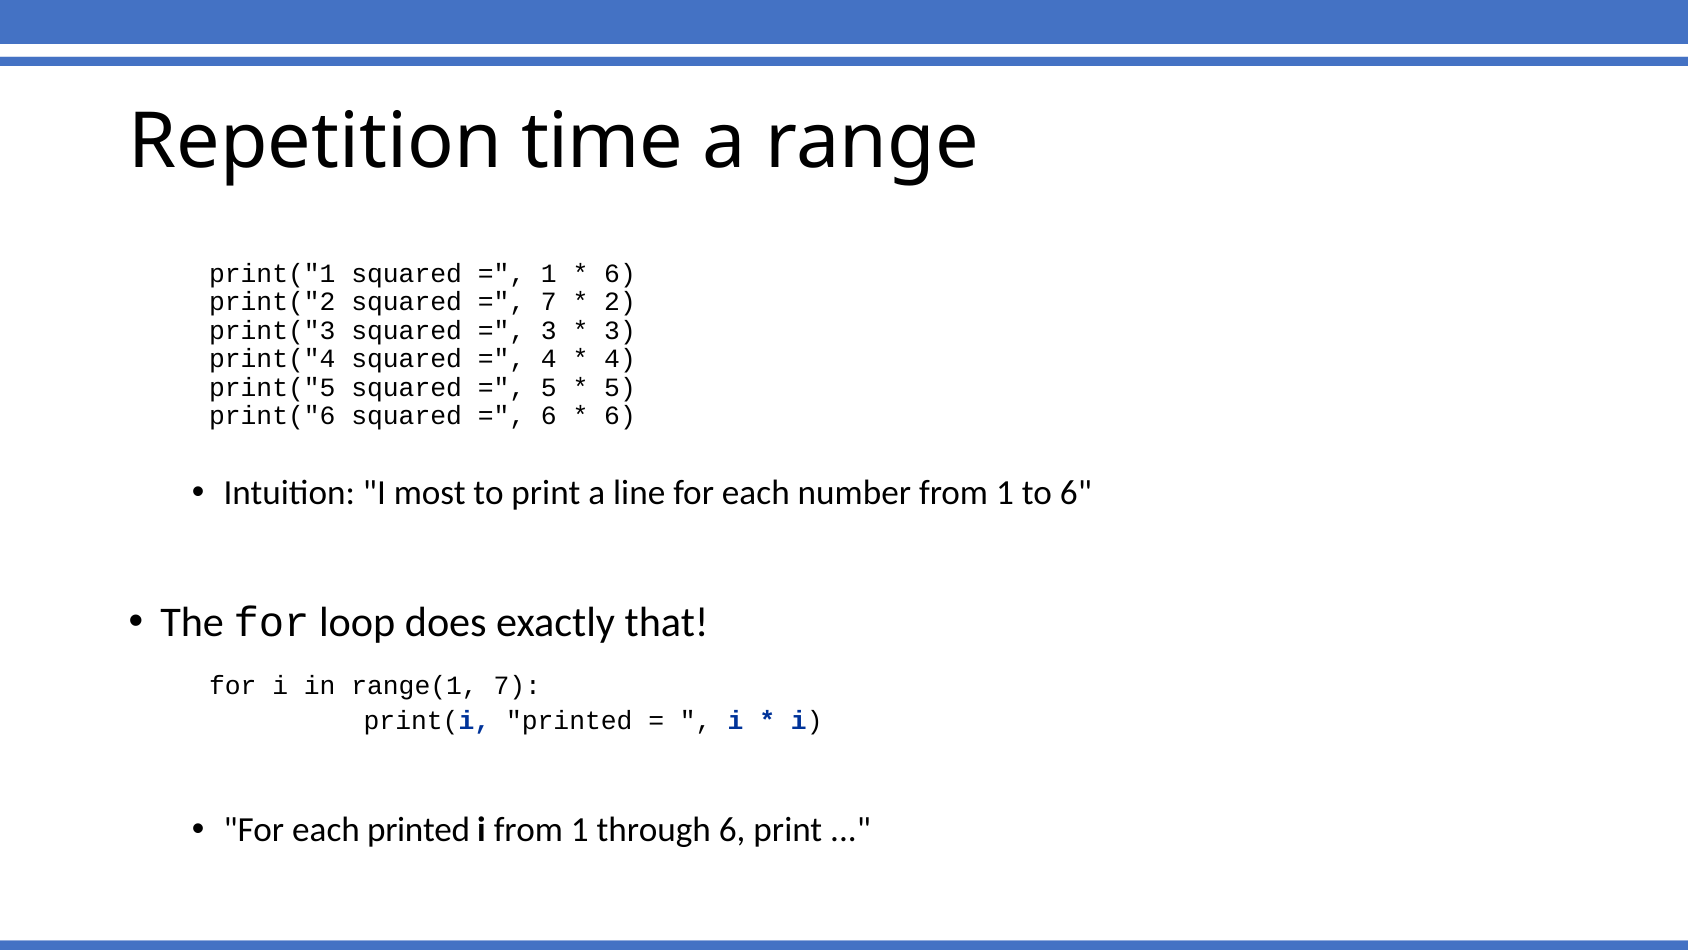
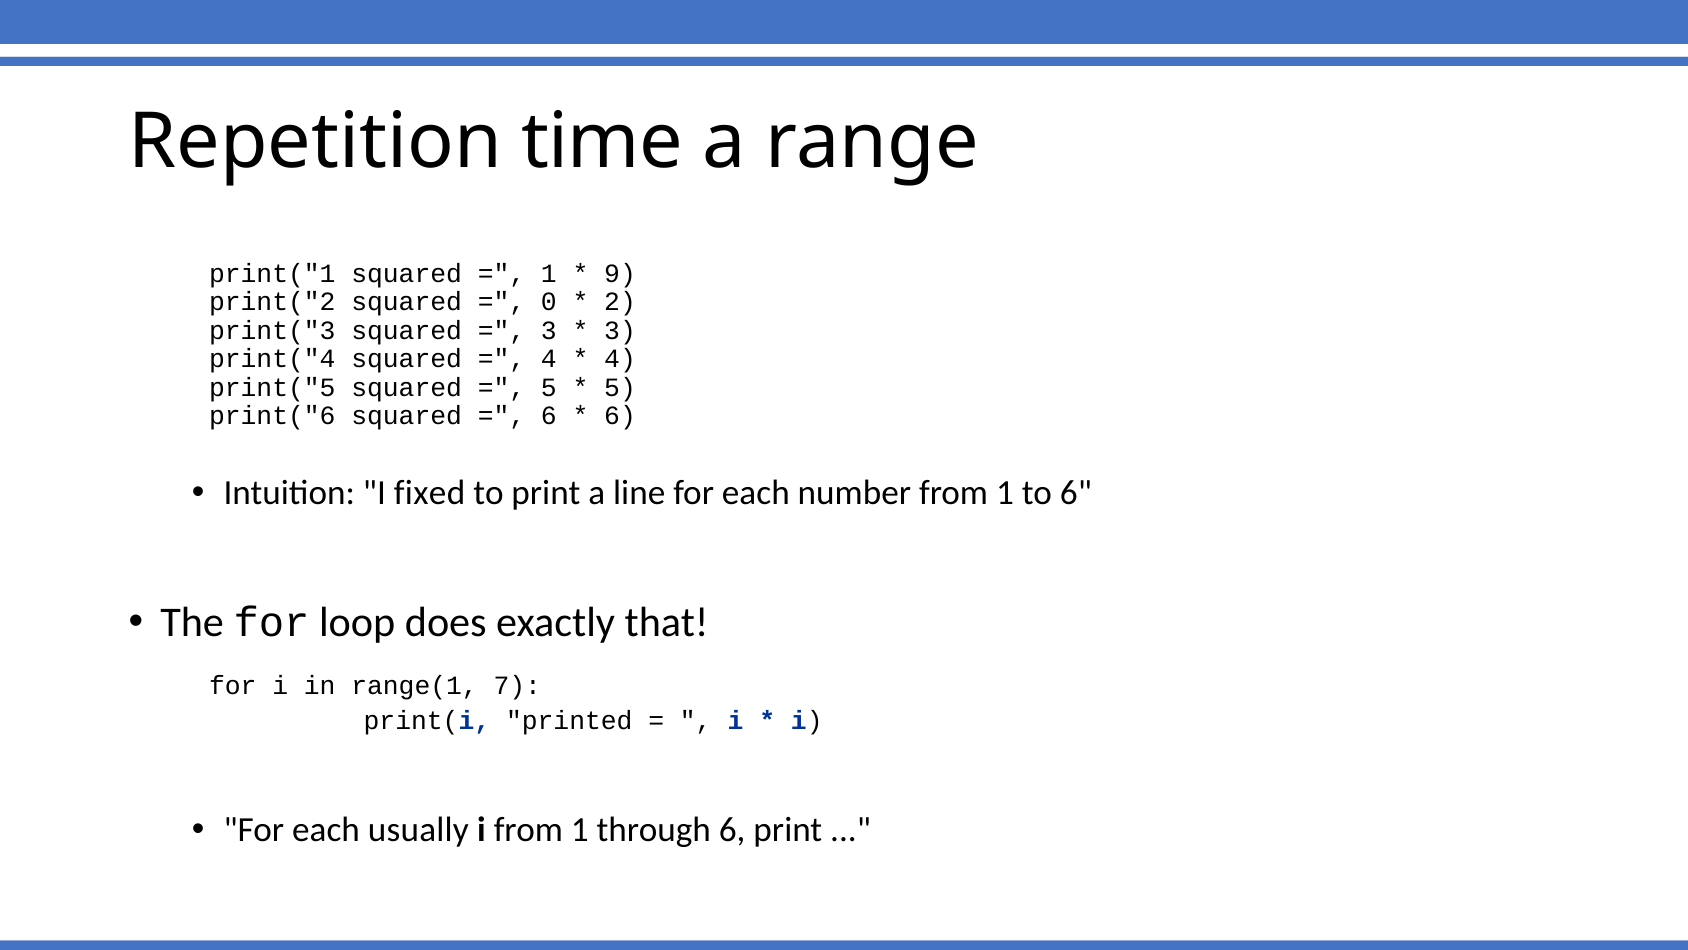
6: 6 -> 9 (620, 273)
7: 7 -> 0 (549, 302)
most: most -> fixed (430, 493)
each printed: printed -> usually (418, 830)
